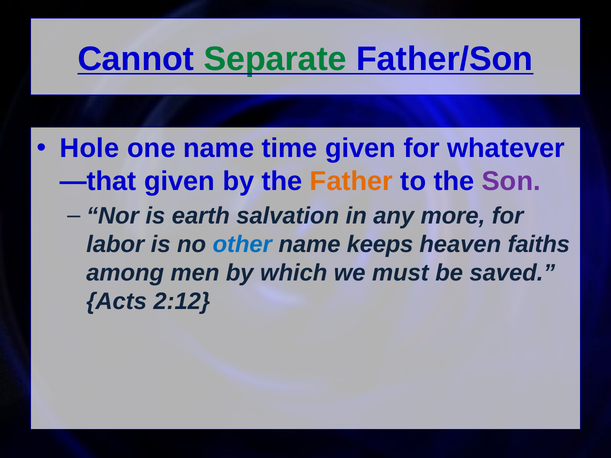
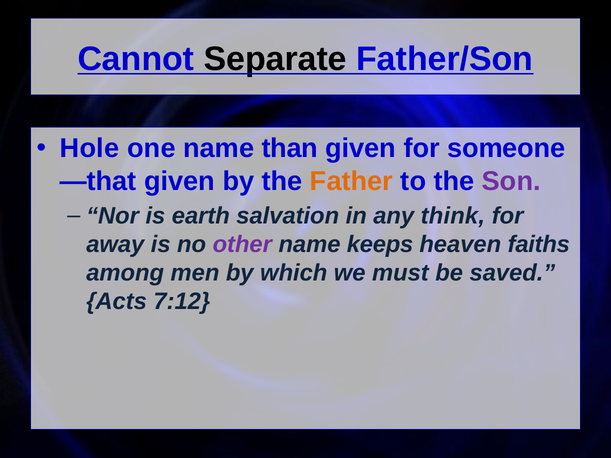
Separate colour: green -> black (275, 59)
time: time -> than (290, 149)
whatever: whatever -> someone (506, 149)
more: more -> think (453, 216)
labor: labor -> away (115, 245)
other colour: blue -> purple (242, 245)
2:12: 2:12 -> 7:12 (182, 302)
